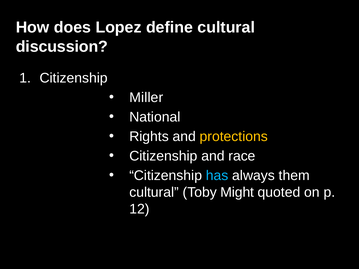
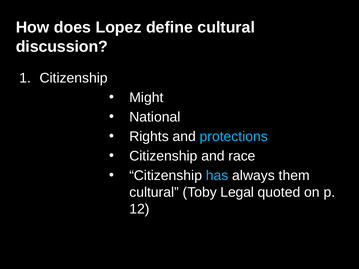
Miller: Miller -> Might (146, 98)
protections colour: yellow -> light blue (234, 137)
Might: Might -> Legal (237, 193)
